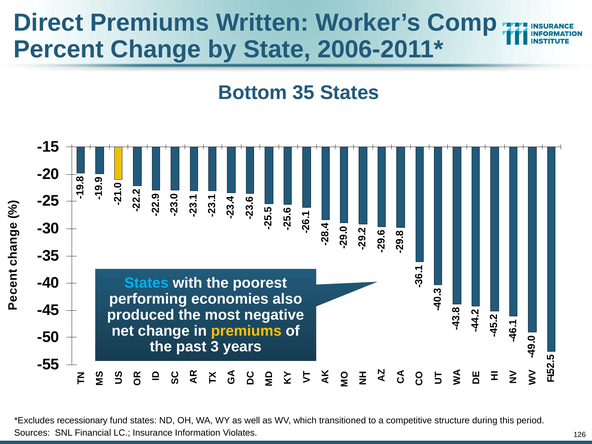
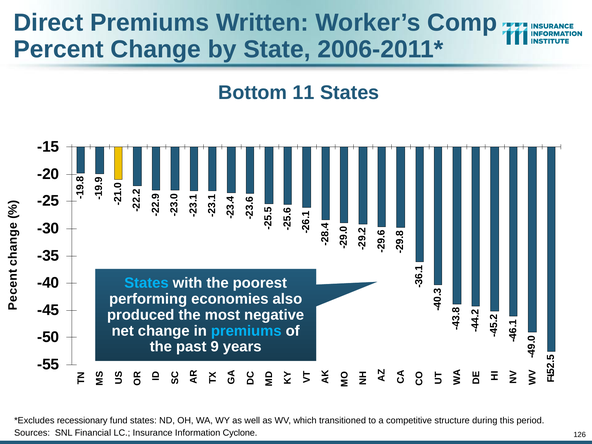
35: 35 -> 11 (304, 93)
premiums colour: yellow -> light blue (246, 331)
past 3: 3 -> 9 (215, 347)
Violates: Violates -> Cyclone (240, 433)
